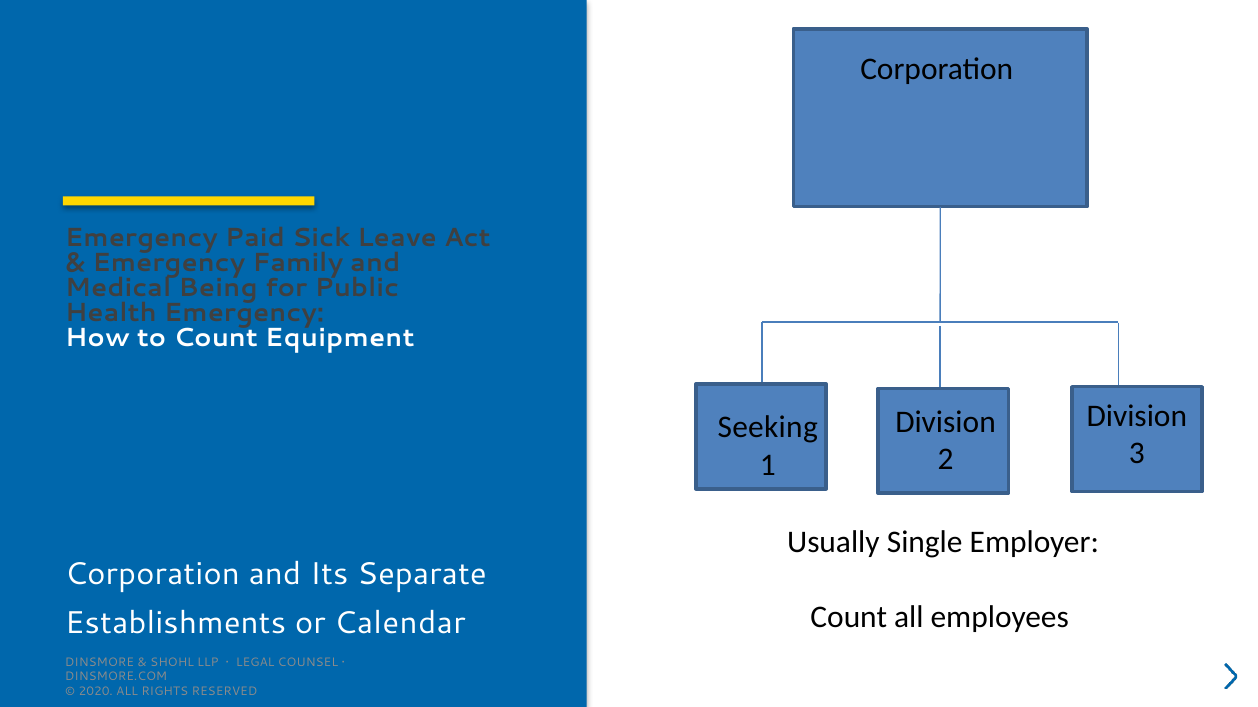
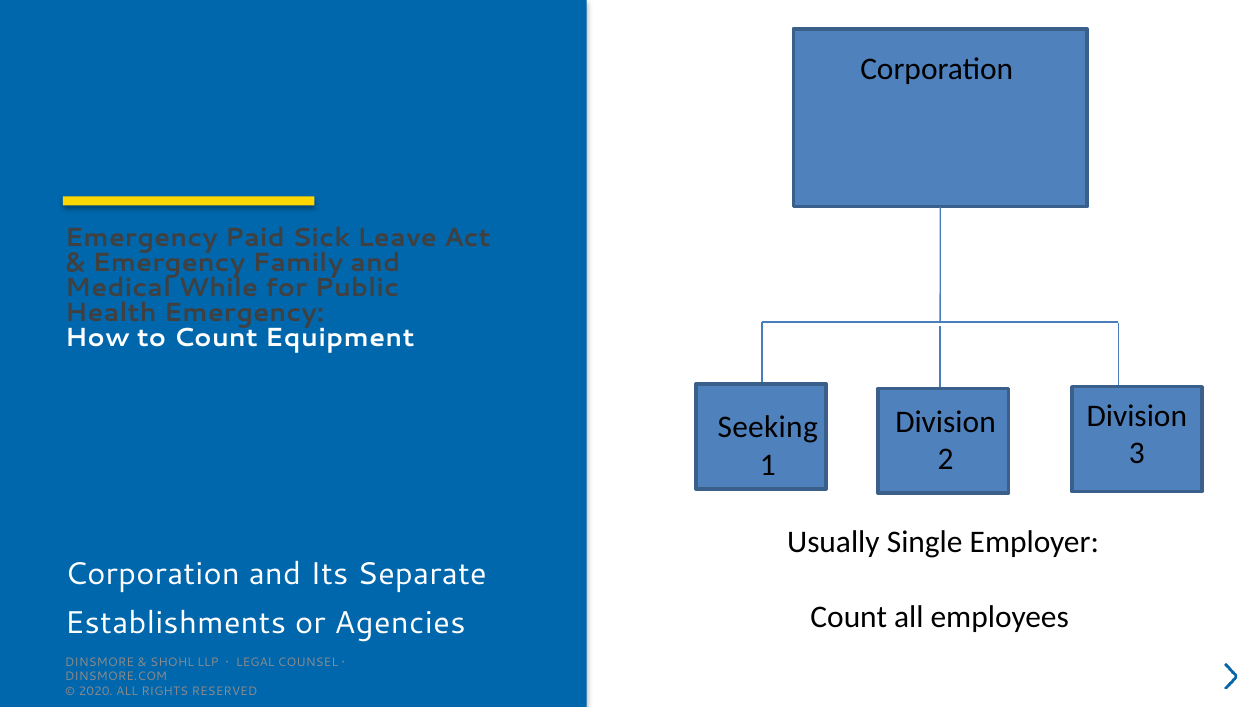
Being: Being -> While (218, 288)
Calendar: Calendar -> Agencies (400, 624)
